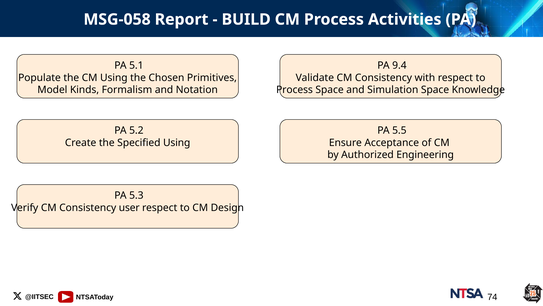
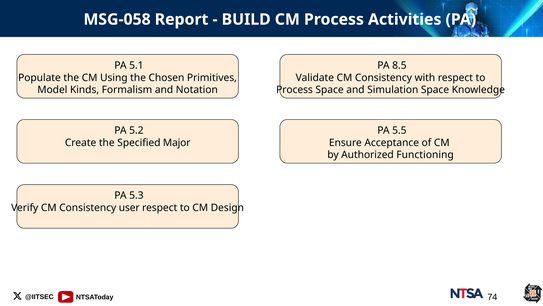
9.4: 9.4 -> 8.5 (399, 65)
Specified Using: Using -> Major (177, 143)
Engineering: Engineering -> Functioning (425, 155)
